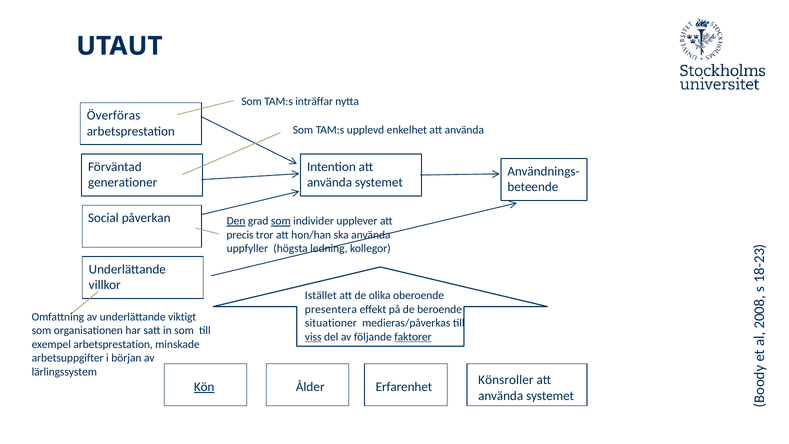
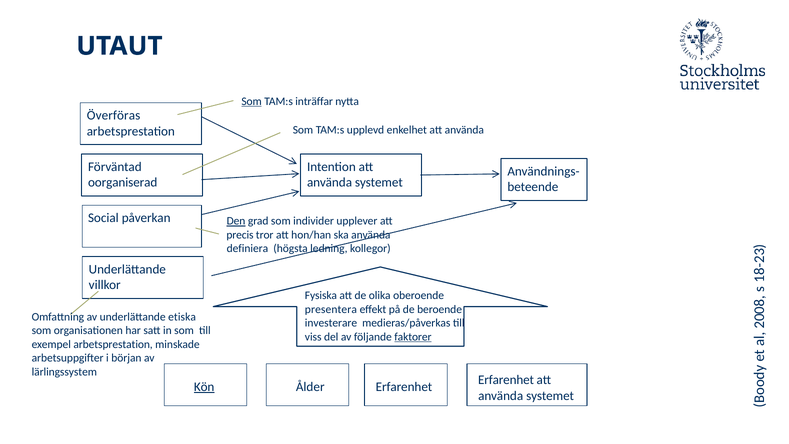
Som underline: none -> present (252, 101)
generationer: generationer -> oorganiserad (123, 182)
som underline: present -> none (281, 221)
uppfyller: uppfyller -> definiera (247, 248)
Istället: Istället -> Fysiska (321, 295)
viktigt: viktigt -> etiska (182, 317)
situationer: situationer -> investerare (331, 323)
viss underline: present -> none (313, 337)
Könsroller: Könsroller -> Erfarenhet (506, 380)
